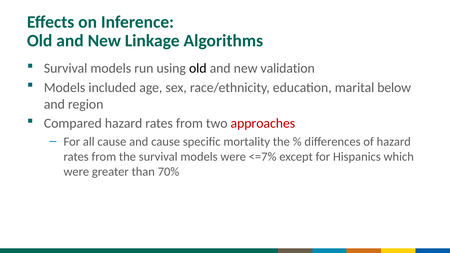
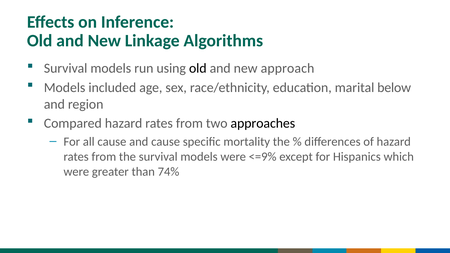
validation: validation -> approach (288, 68)
approaches colour: red -> black (263, 123)
<=7%: <=7% -> <=9% (263, 157)
70%: 70% -> 74% (169, 172)
